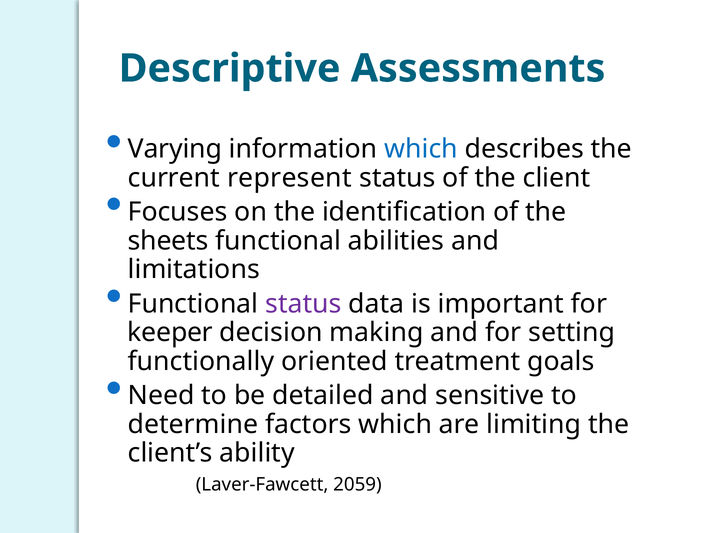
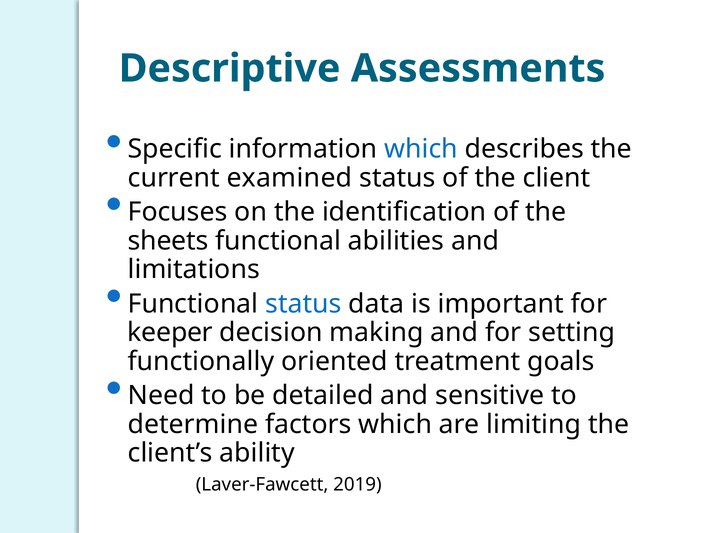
Varying: Varying -> Specific (175, 149)
represent: represent -> examined (289, 178)
status colour: purple -> blue (303, 304)
2059: 2059 -> 2019 (357, 485)
